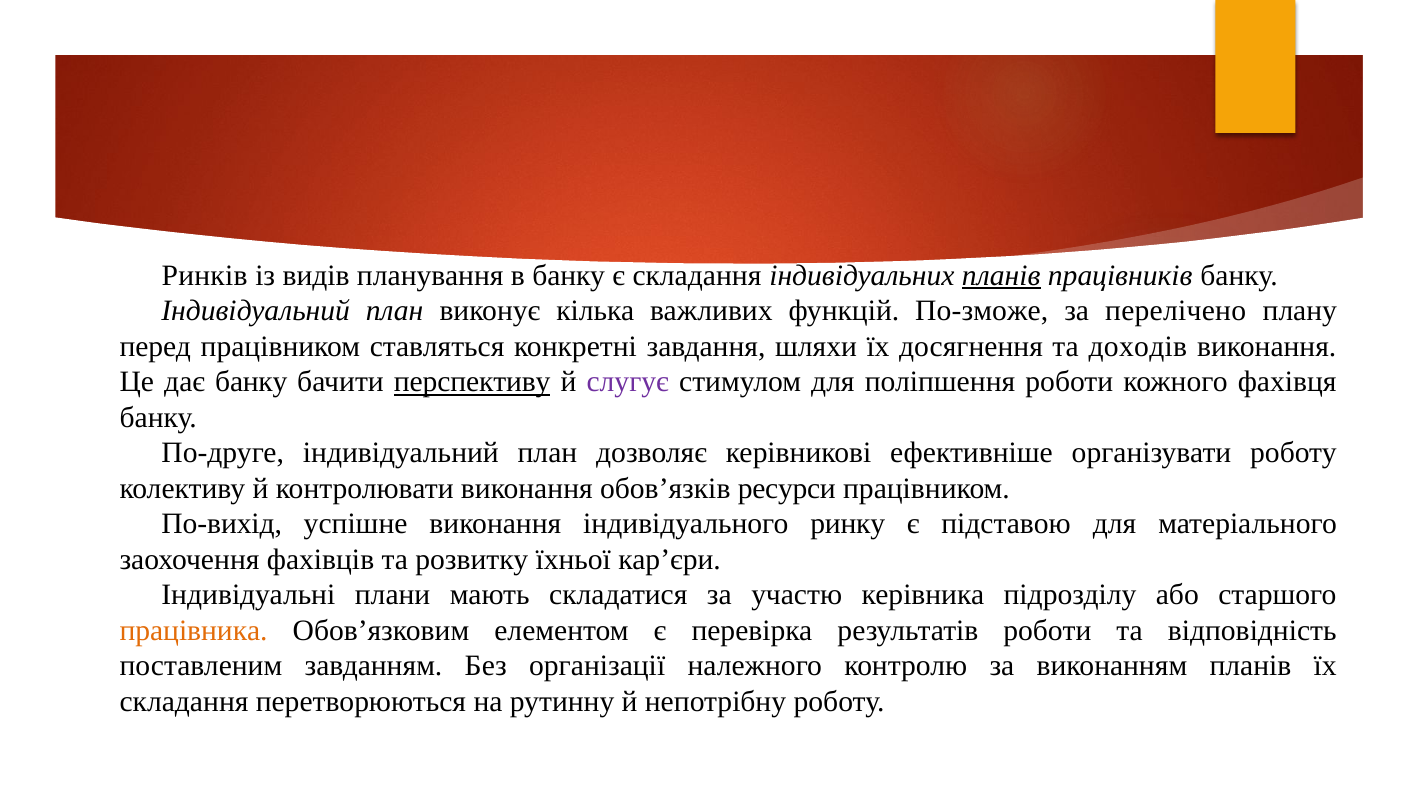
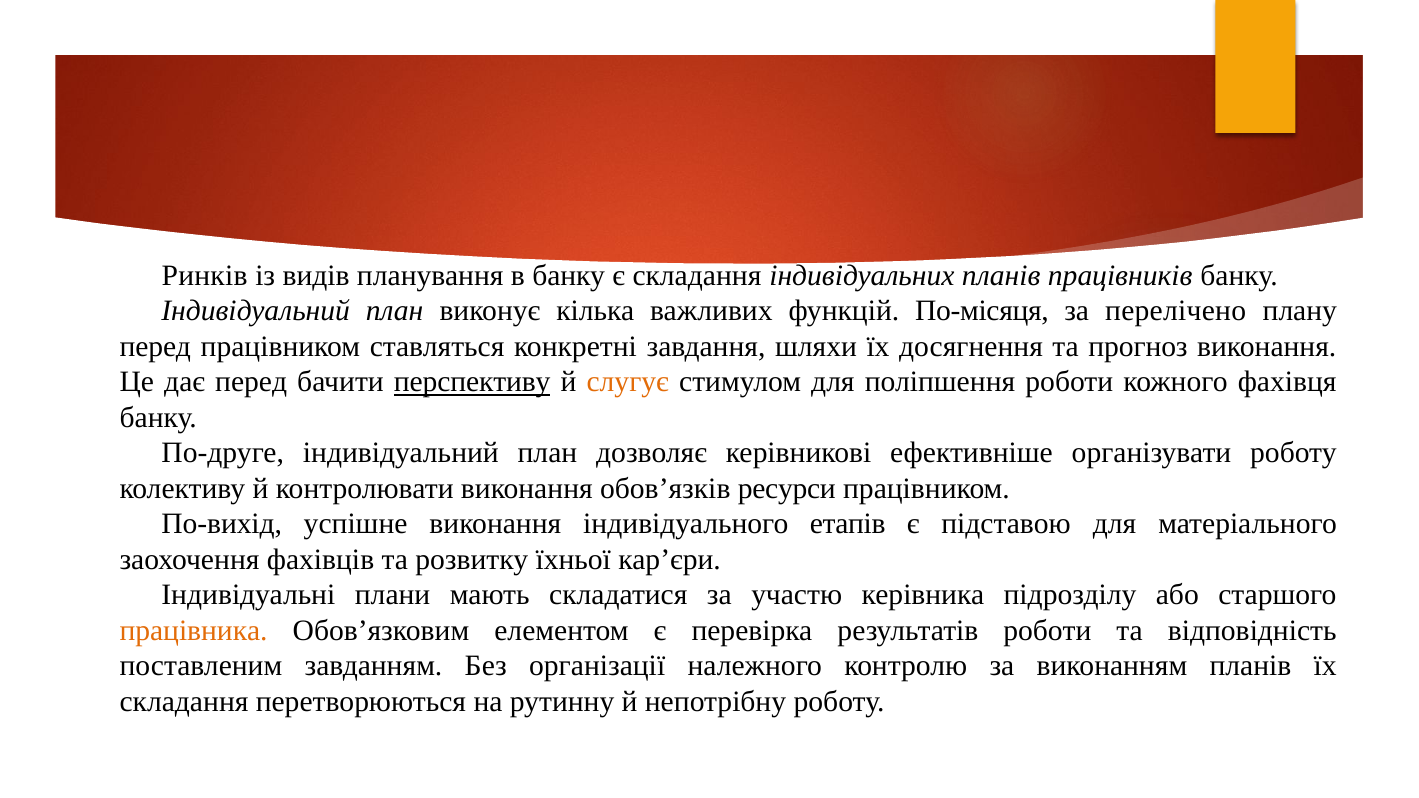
планів underline: present -> none (1001, 276)
По-зможе: По-зможе -> По-місяця (982, 311)
доходiв: доходiв -> прогноз (1138, 347)
дає банку: банку -> перед (251, 382)
слугує colour: purple -> orange (628, 382)
ринку: ринку -> етапів (848, 524)
